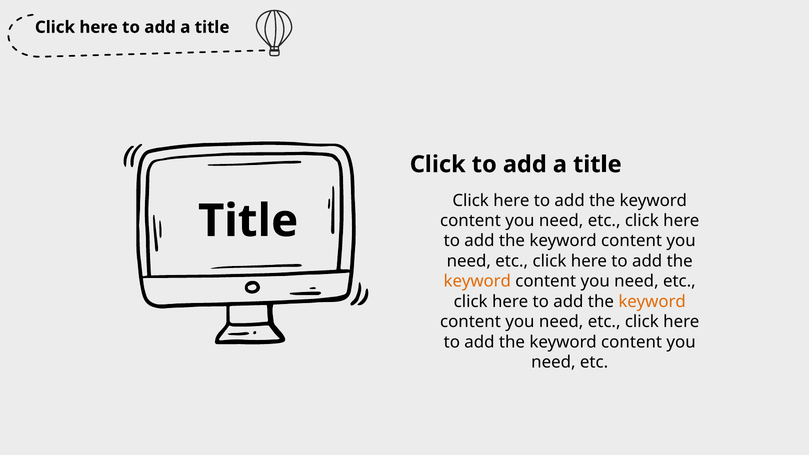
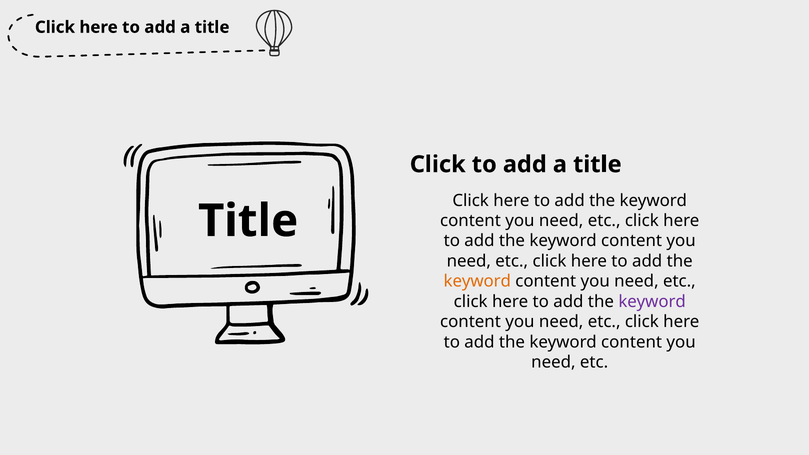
keyword colour: orange -> purple (652, 302)
